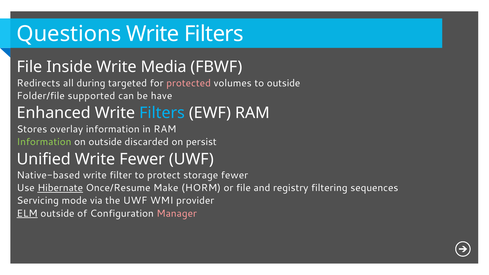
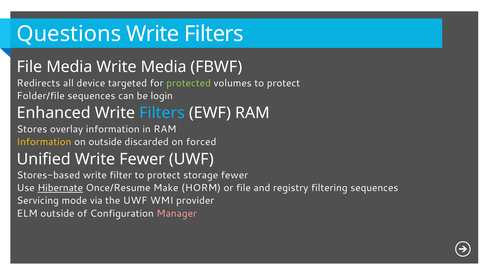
File Inside: Inside -> Media (69, 67)
during: during -> device (91, 83)
protected colour: pink -> light green (189, 83)
volumes to outside: outside -> protect (283, 83)
Folder/file supported: supported -> sequences (91, 96)
have: have -> login (162, 96)
Information colour: light green -> yellow (44, 142)
persist: persist -> forced (201, 142)
Native-based: Native-based -> Stores-based (48, 175)
ELM underline: present -> none (27, 213)
